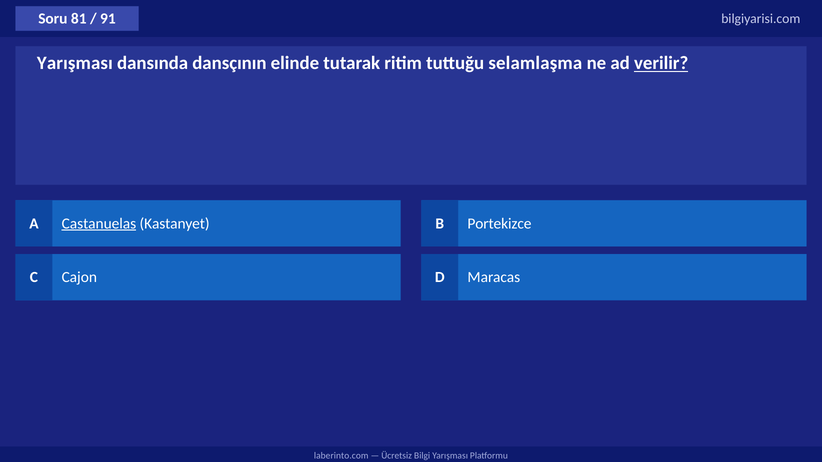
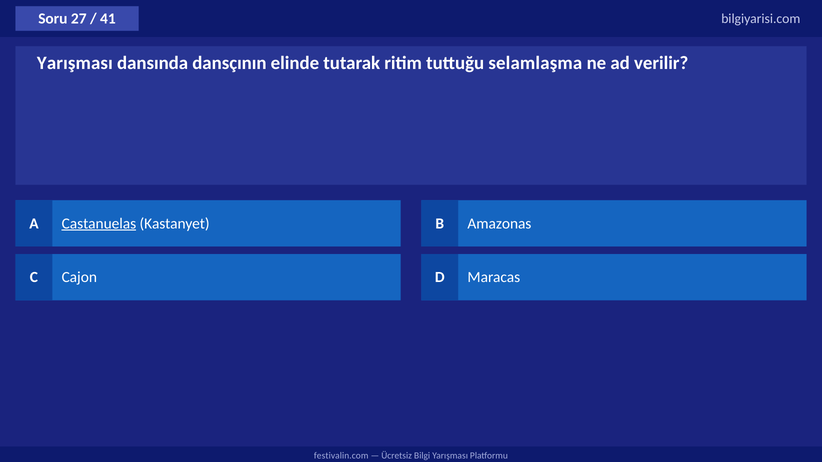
81: 81 -> 27 (79, 19)
91: 91 -> 41 (108, 19)
verilir underline: present -> none (661, 63)
Portekizce: Portekizce -> Amazonas (499, 224)
laberinto.com: laberinto.com -> festivalin.com (341, 456)
